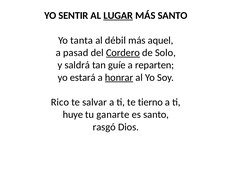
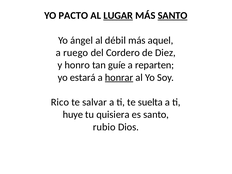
SENTIR: SENTIR -> PACTO (73, 16)
SANTO underline: none -> present (173, 16)
tanta: tanta -> ángel (82, 40)
pasad: pasad -> ruego (76, 53)
Cordero underline: present -> none (123, 53)
Solo: Solo -> Diez (165, 53)
saldrá: saldrá -> honro (77, 65)
tierno: tierno -> suelta (150, 102)
ganarte: ganarte -> quisiera (113, 115)
rasgó: rasgó -> rubio (104, 127)
